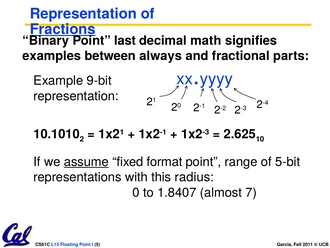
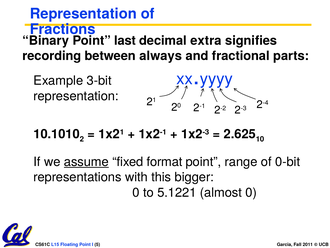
Fractions underline: present -> none (63, 29)
math: math -> extra (206, 40)
examples: examples -> recording (52, 56)
9-bit: 9-bit -> 3-bit (99, 81)
5-bit: 5-bit -> 0-bit (288, 161)
radius: radius -> bigger (194, 177)
1.8407: 1.8407 -> 5.1221 (177, 192)
almost 7: 7 -> 0 (251, 192)
